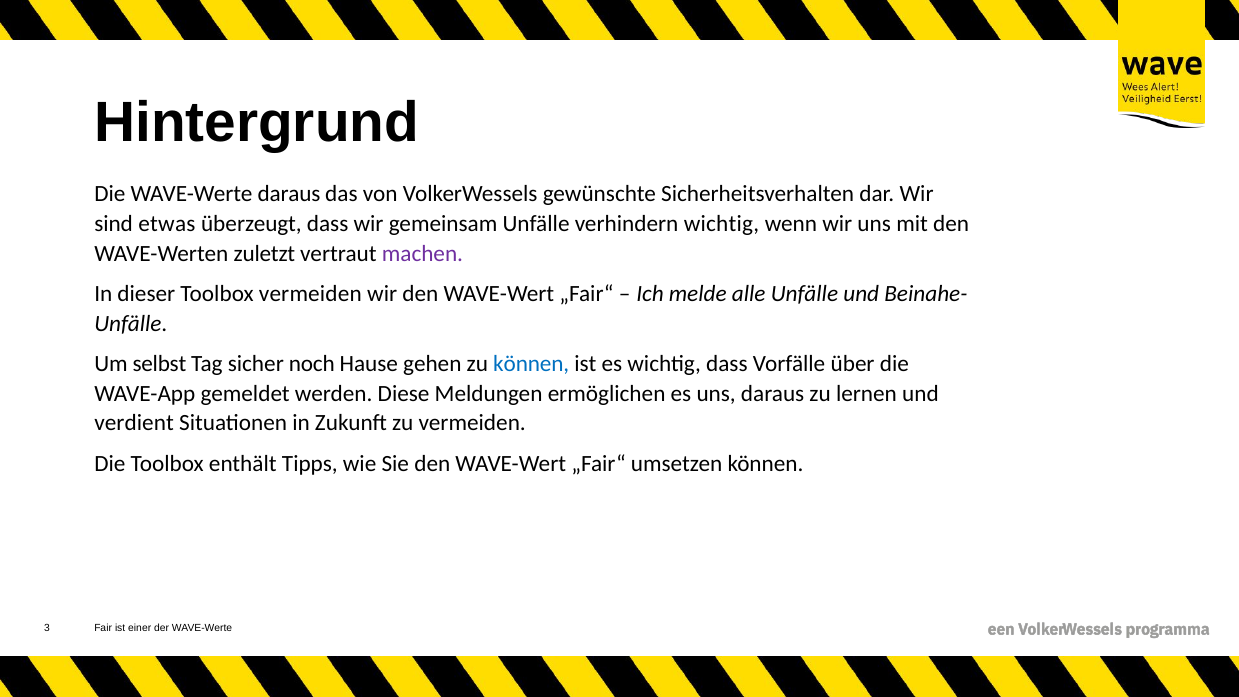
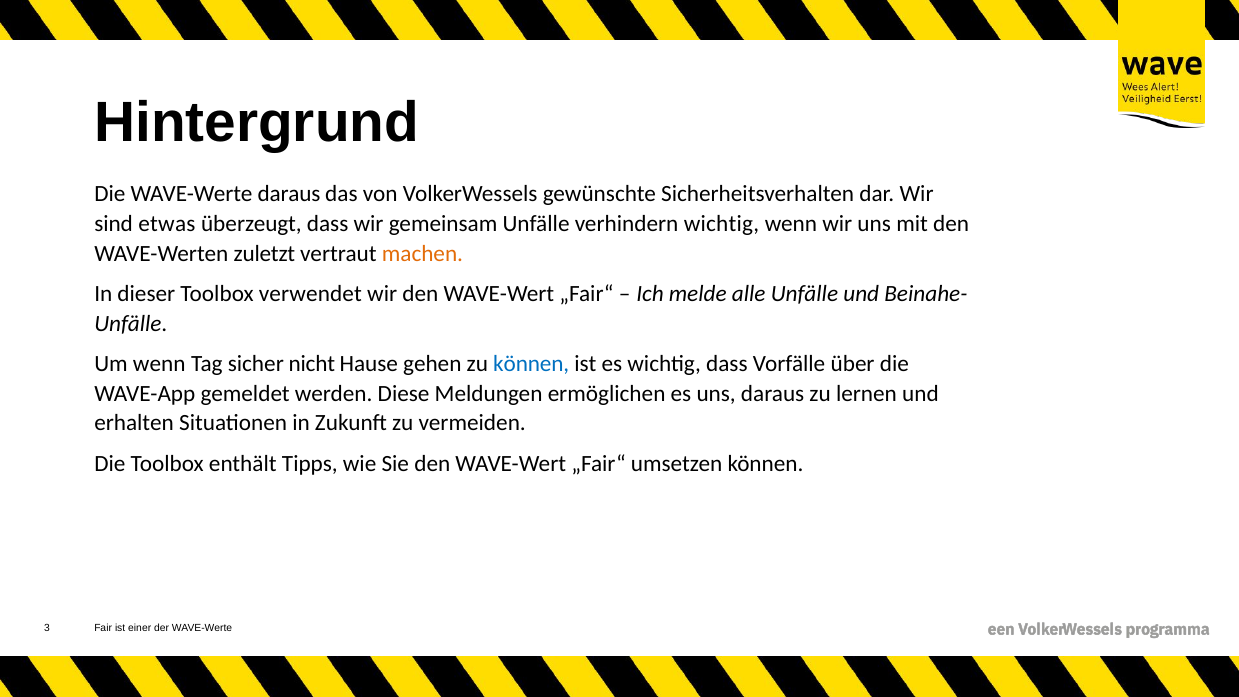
machen colour: purple -> orange (422, 254)
Toolbox vermeiden: vermeiden -> verwendet (310, 294)
Um selbst: selbst -> wenn (159, 364)
noch: noch -> nicht (312, 364)
verdient: verdient -> erhalten (134, 423)
